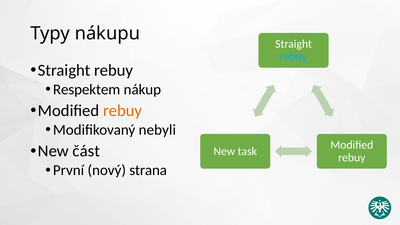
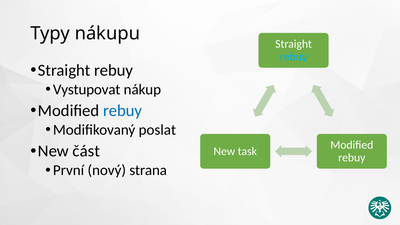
Respektem: Respektem -> Vystupovat (87, 89)
rebuy colour: orange -> blue (123, 111)
nebyli: nebyli -> poslat (157, 130)
